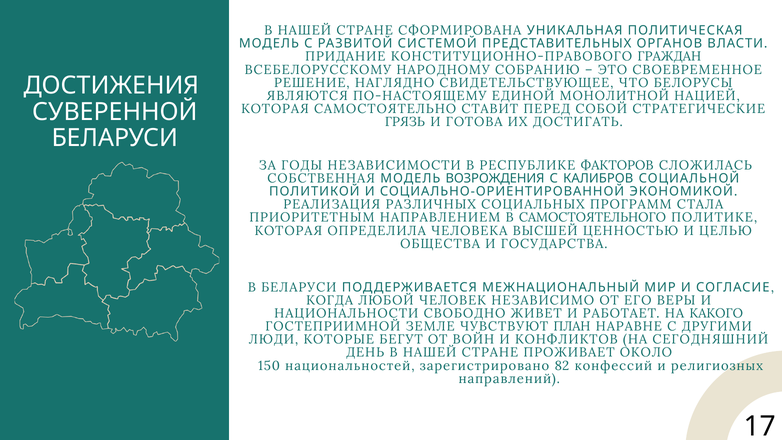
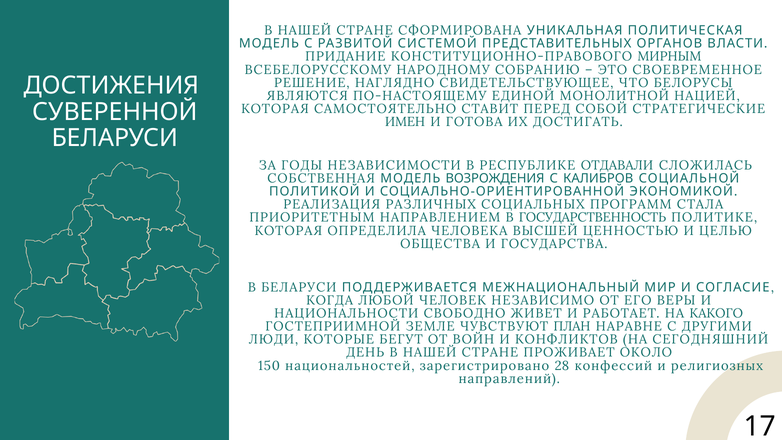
ГРАЖДАН: ГРАЖДАН -> МИРНЫМ (669, 57)
ГРЯЗЬ: ГРЯЗЬ -> ИМЕН (405, 122)
ФАКТОРОВ: ФАКТОРОВ -> ОТДАВАЛИ (617, 165)
САМОСТОЯТЕЛЬНОГО: САМОСТОЯТЕЛЬНОГО -> ГОСУДАРСТВЕННОСТЬ (592, 218)
82: 82 -> 28 (562, 366)
